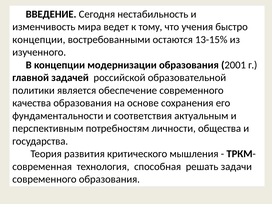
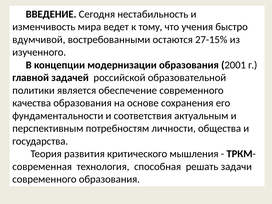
концепции: концепции -> вдумчивой (39, 40)
13-15%: 13-15% -> 27-15% (211, 40)
